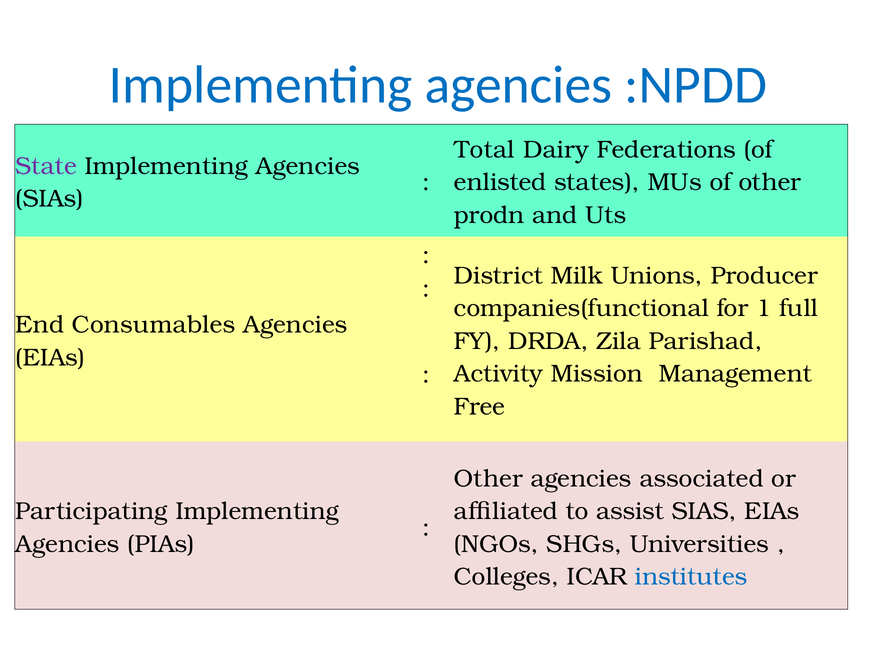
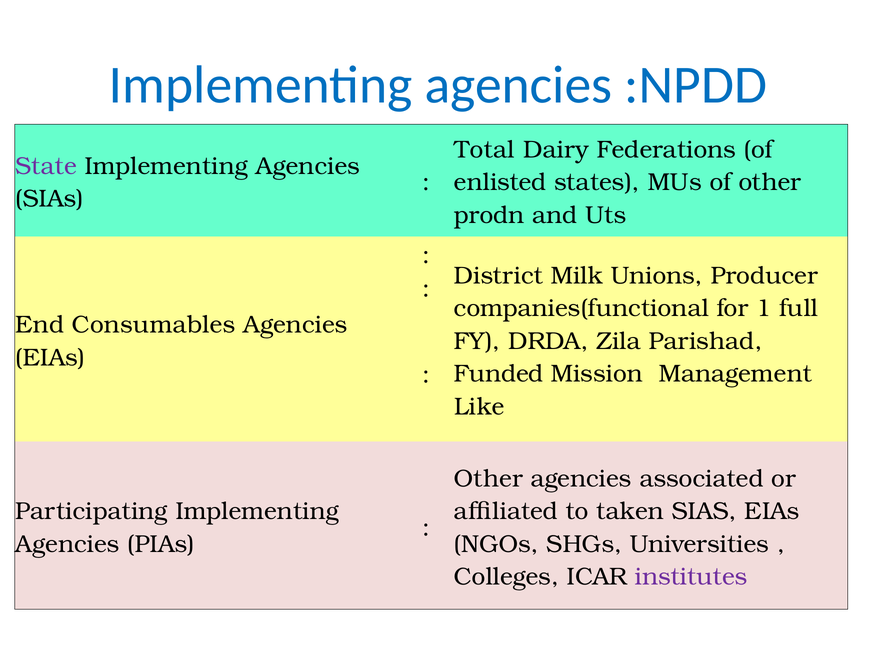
Activity: Activity -> Funded (499, 374)
Free: Free -> Like (479, 407)
assist: assist -> taken (630, 511)
institutes colour: blue -> purple (691, 577)
